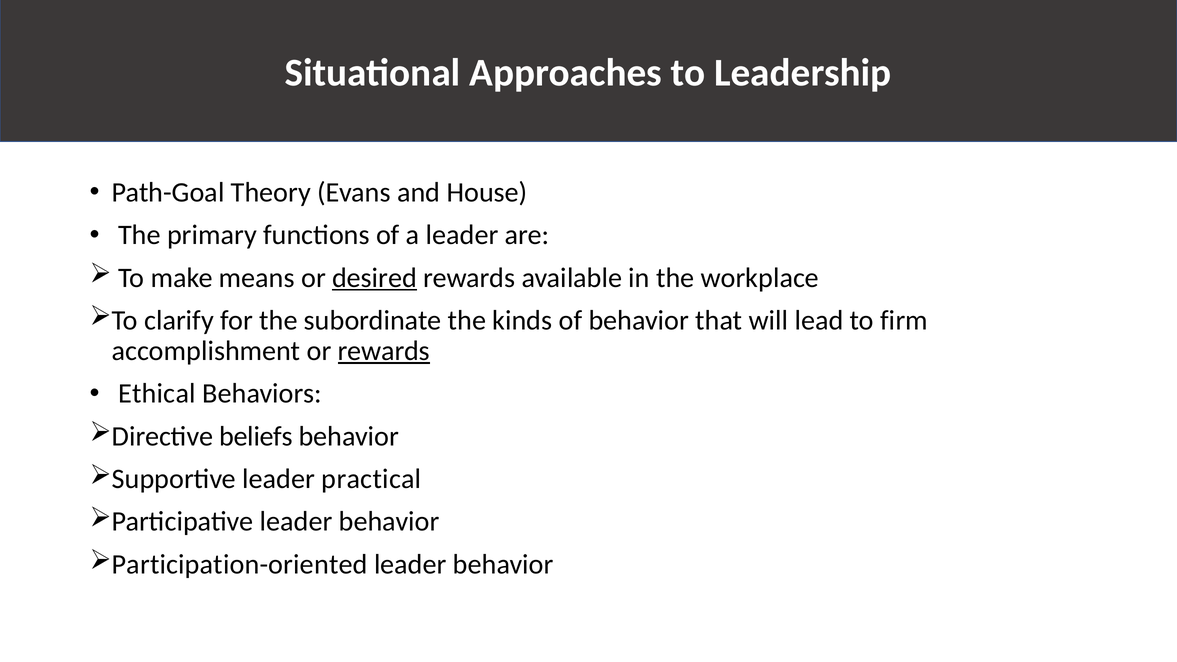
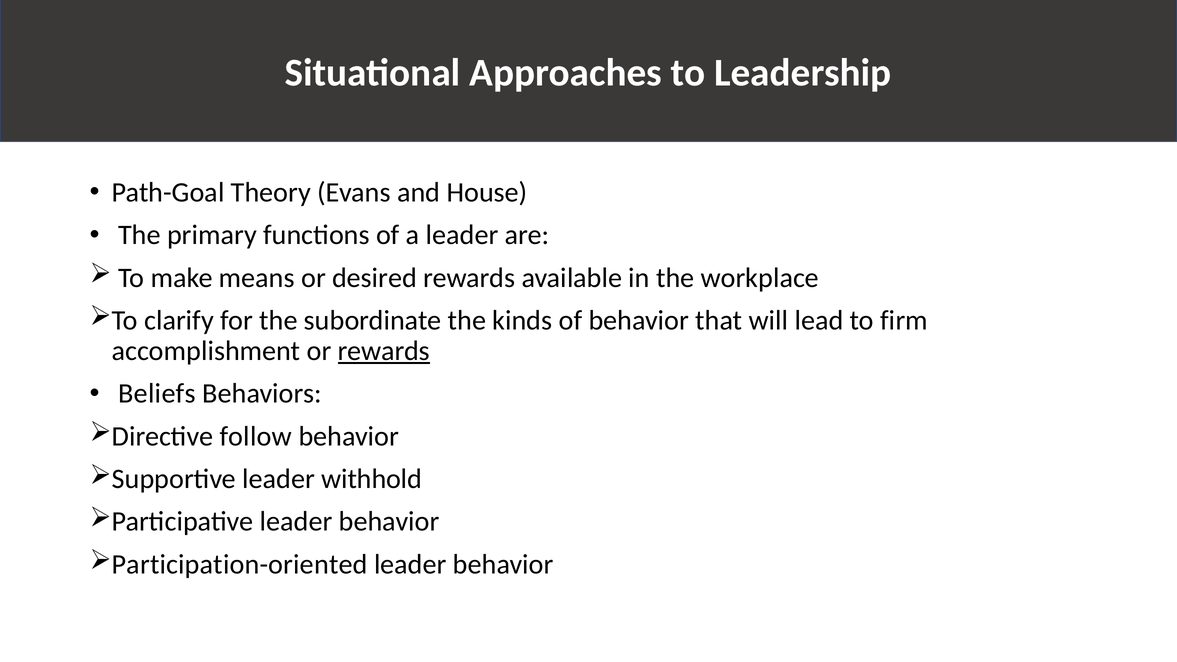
desired underline: present -> none (375, 278)
Ethical: Ethical -> Beliefs (157, 394)
beliefs: beliefs -> follow (256, 436)
practical: practical -> withhold (372, 479)
